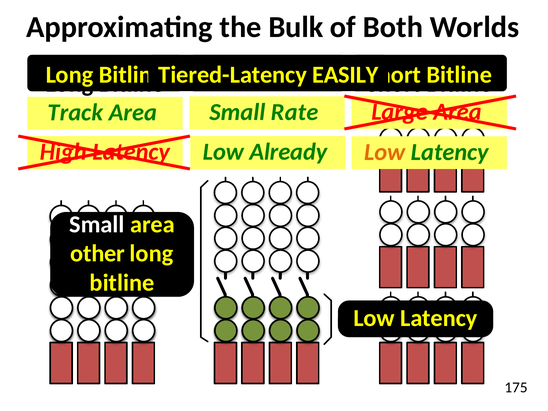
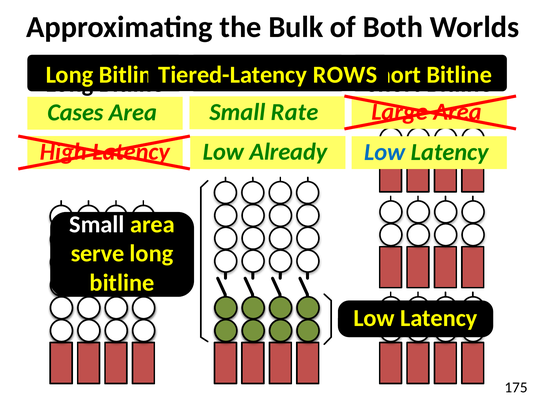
EASILY: EASILY -> ROWS (345, 75)
Track: Track -> Cases (75, 113)
Low colour: orange -> blue (385, 152)
other: other -> serve (98, 254)
